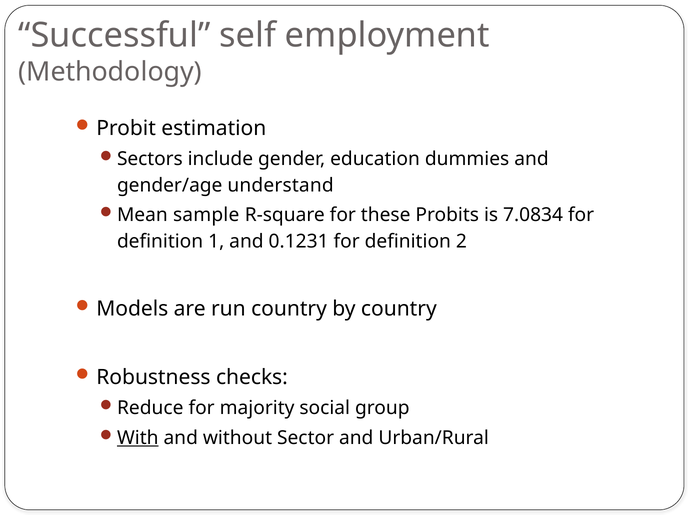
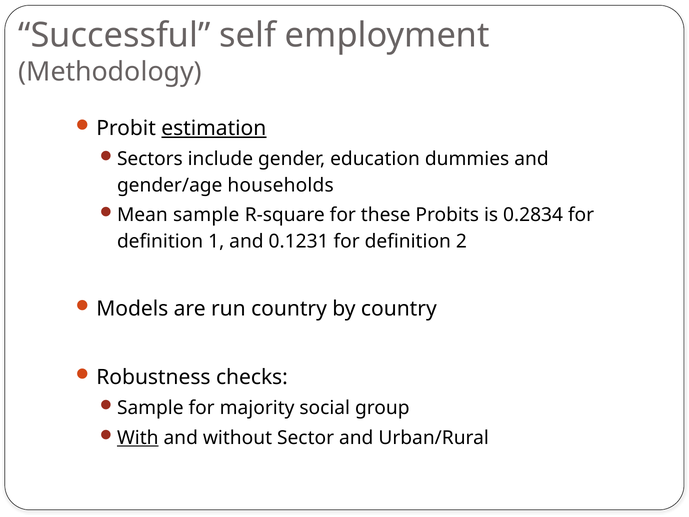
estimation underline: none -> present (214, 128)
understand: understand -> households (281, 185)
7.0834: 7.0834 -> 0.2834 (533, 215)
Reduce: Reduce -> Sample (150, 408)
